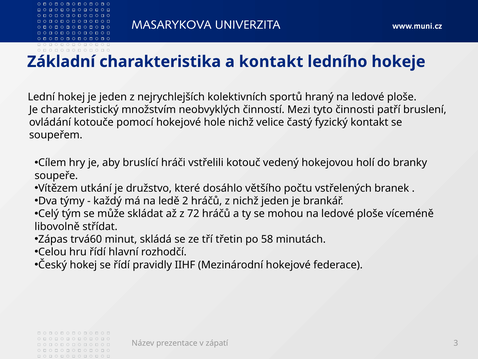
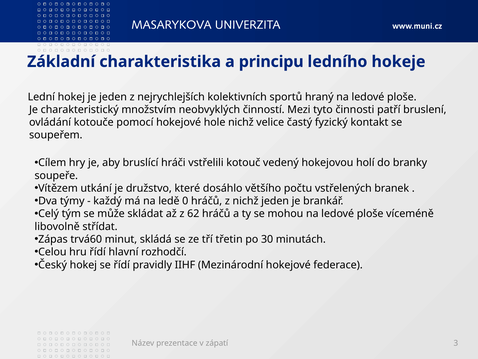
a kontakt: kontakt -> principu (271, 62)
2: 2 -> 0 (185, 201)
72: 72 -> 62 (193, 214)
58: 58 -> 30 (267, 239)
